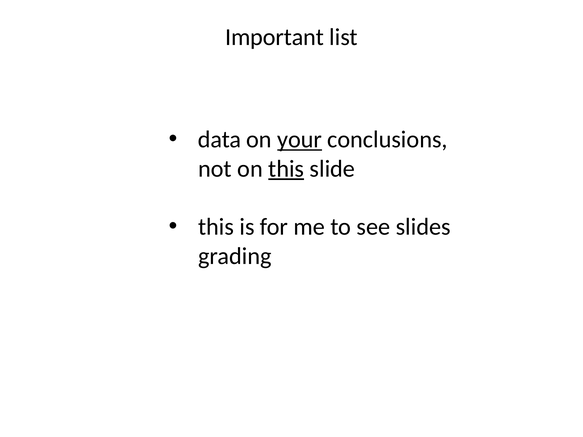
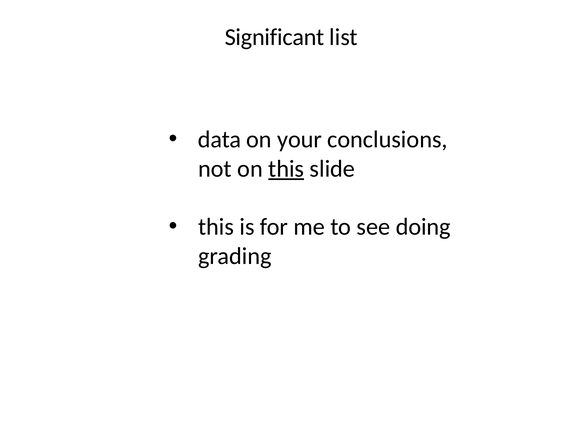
Important: Important -> Significant (275, 37)
your underline: present -> none (300, 140)
slides: slides -> doing (423, 227)
